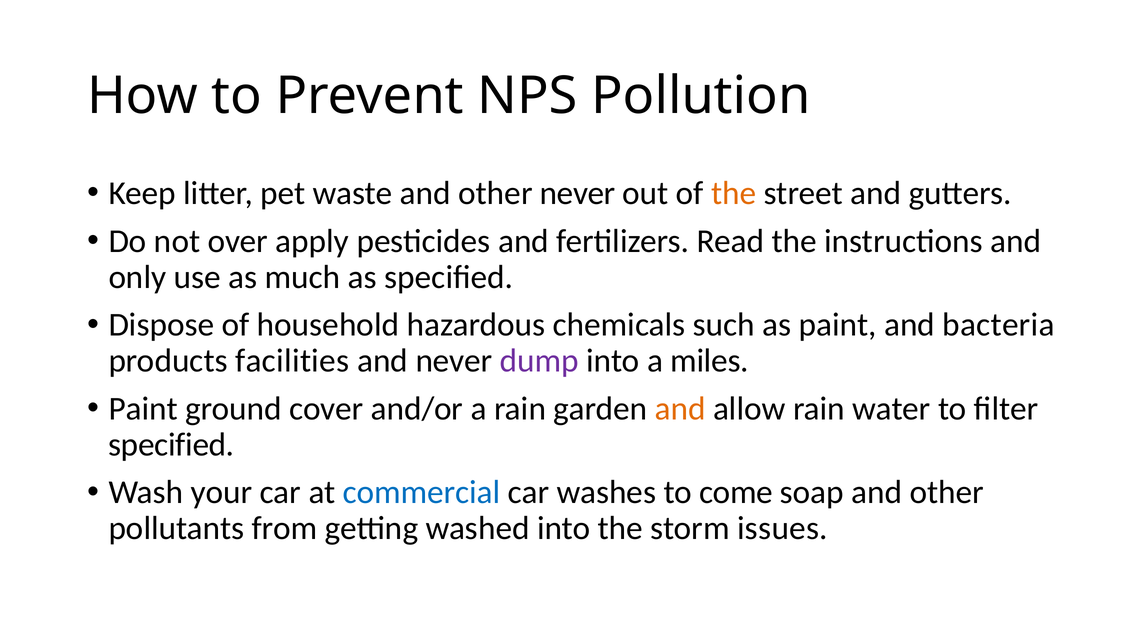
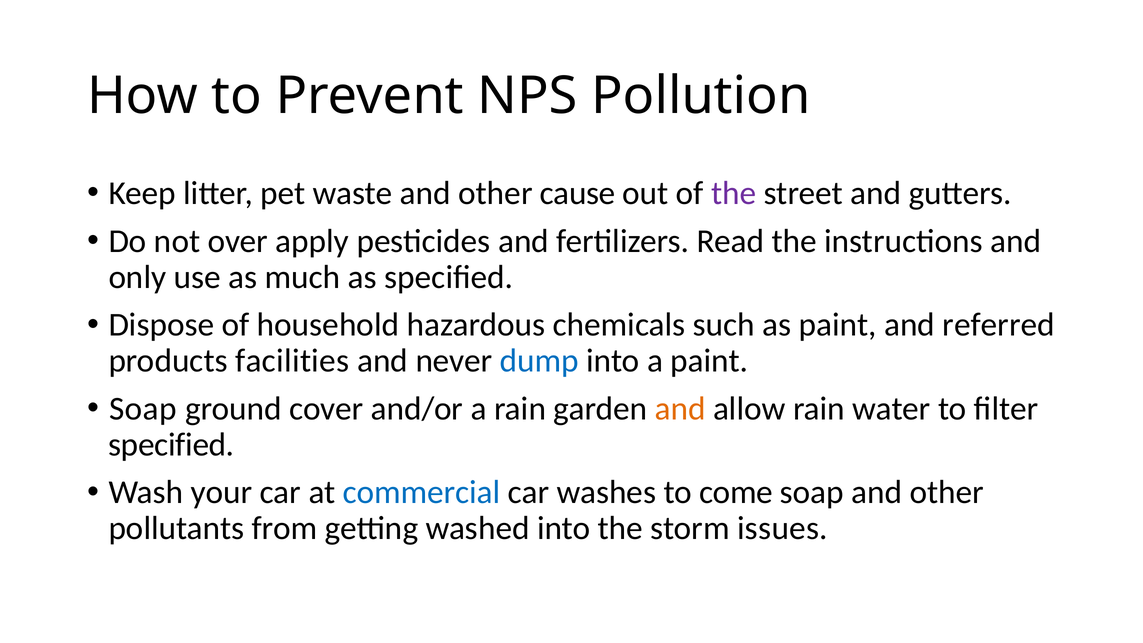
other never: never -> cause (578, 193)
the colour: orange -> purple (734, 193)
bacteria: bacteria -> referred (999, 325)
dump colour: purple -> blue (539, 361)
a miles: miles -> paint (709, 361)
Paint: Paint -> Soap (143, 409)
